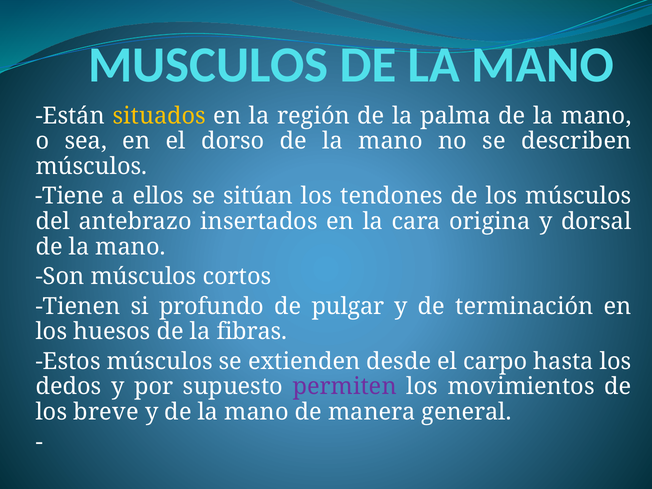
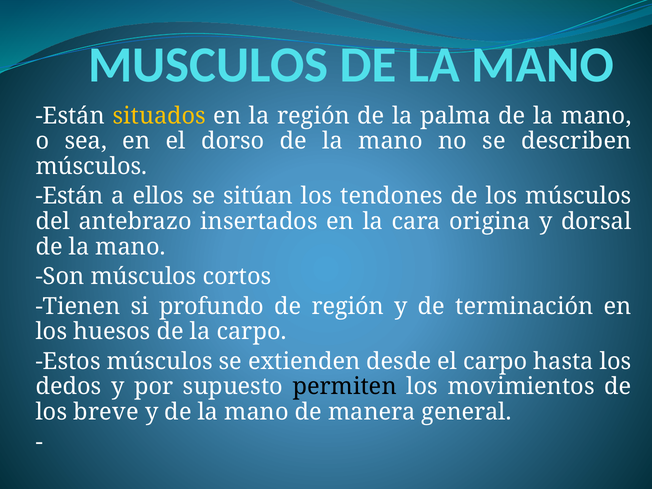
Tiene: Tiene -> Están (70, 196)
de pulgar: pulgar -> región (348, 306)
la fibras: fibras -> carpo (252, 332)
permiten colour: purple -> black (345, 387)
